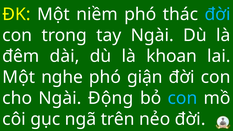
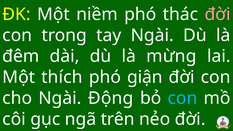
đời colour: light blue -> pink (218, 14)
khoan: khoan -> mừng (171, 56)
nghe: nghe -> thích (62, 77)
